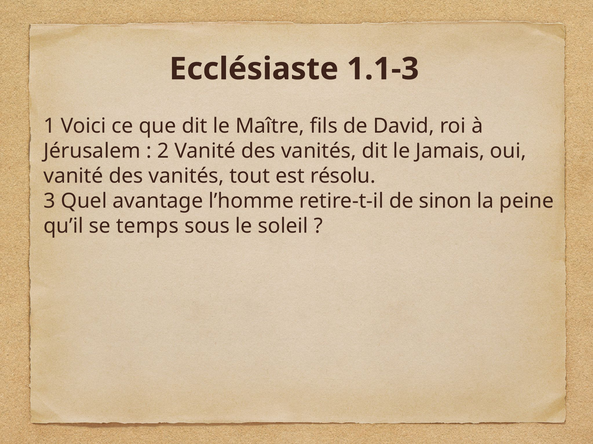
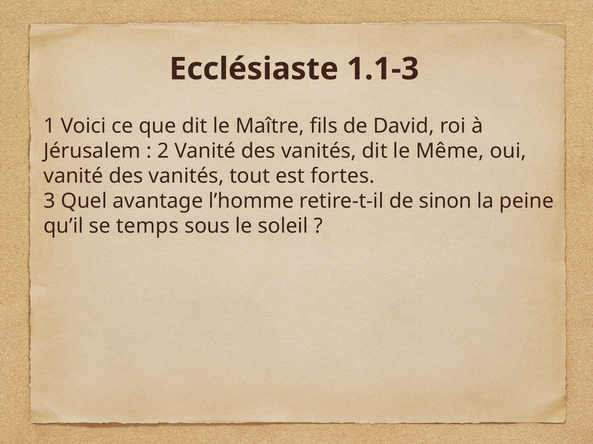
Jamais: Jamais -> Même (450, 151)
résolu: résolu -> fortes (343, 176)
